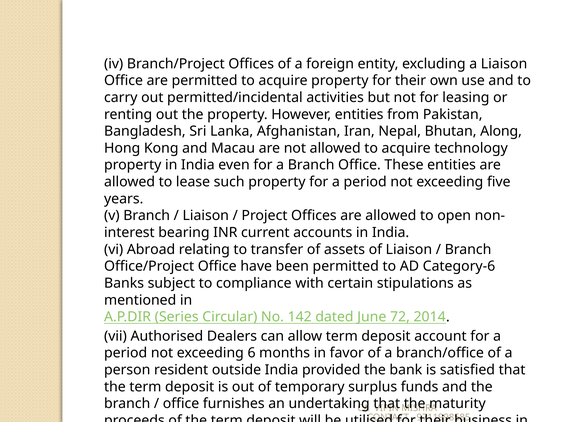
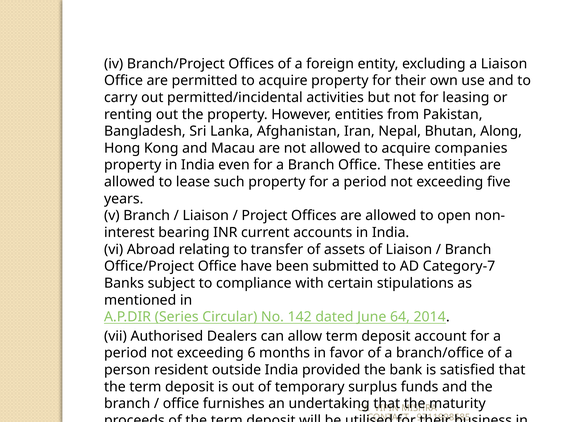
acquire technology: technology -> companies (471, 148)
been permitted: permitted -> submitted (346, 266)
Category-6: Category-6 -> Category-7 (459, 266)
72: 72 -> 64 (400, 317)
